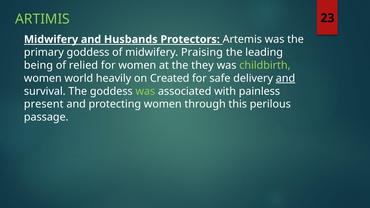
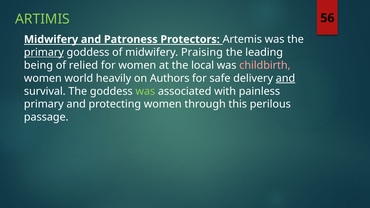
23: 23 -> 56 (327, 18)
Husbands: Husbands -> Patroness (131, 39)
primary underline: none -> present (44, 52)
they: they -> local (203, 65)
childbirth colour: light green -> pink (265, 65)
Created: Created -> Authors (170, 78)
present: present -> primary (44, 104)
